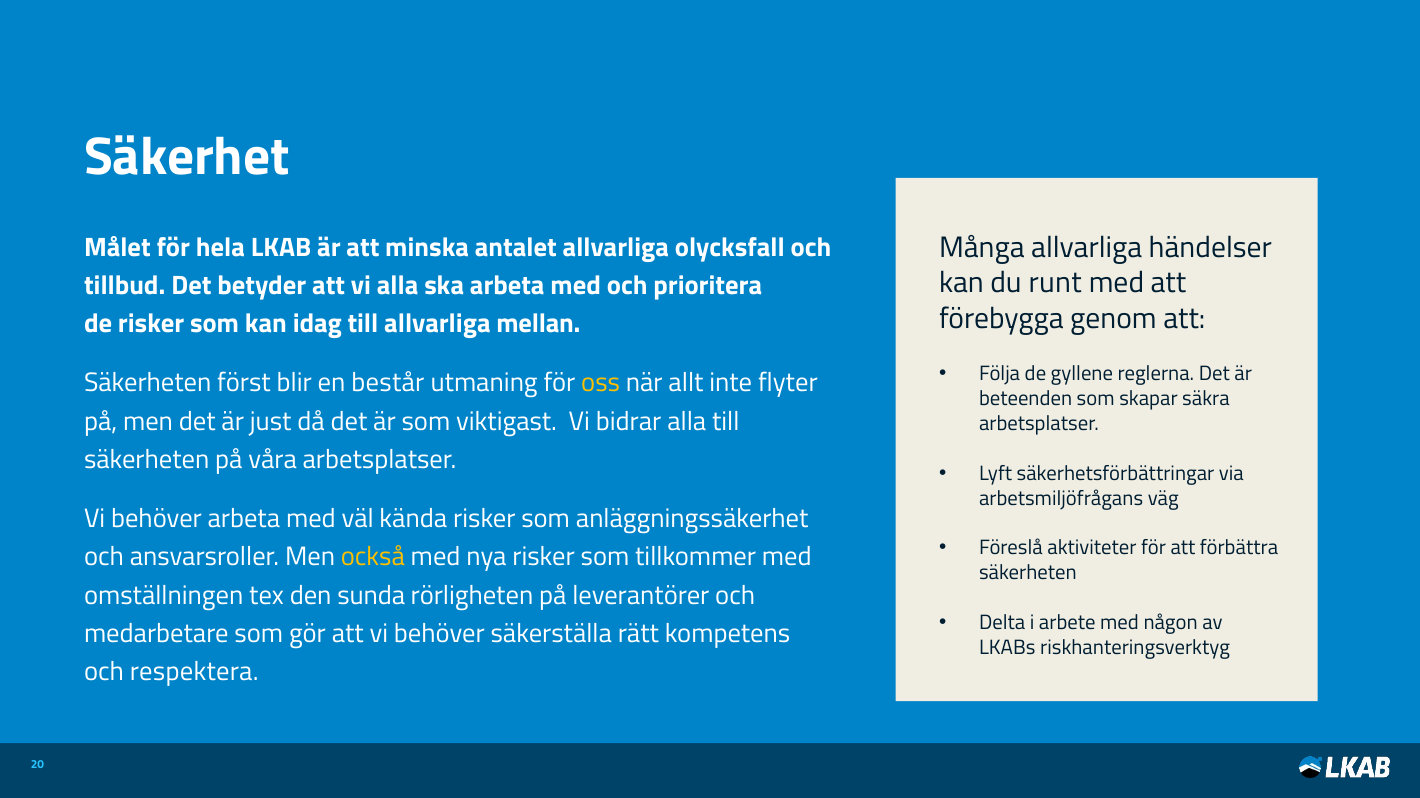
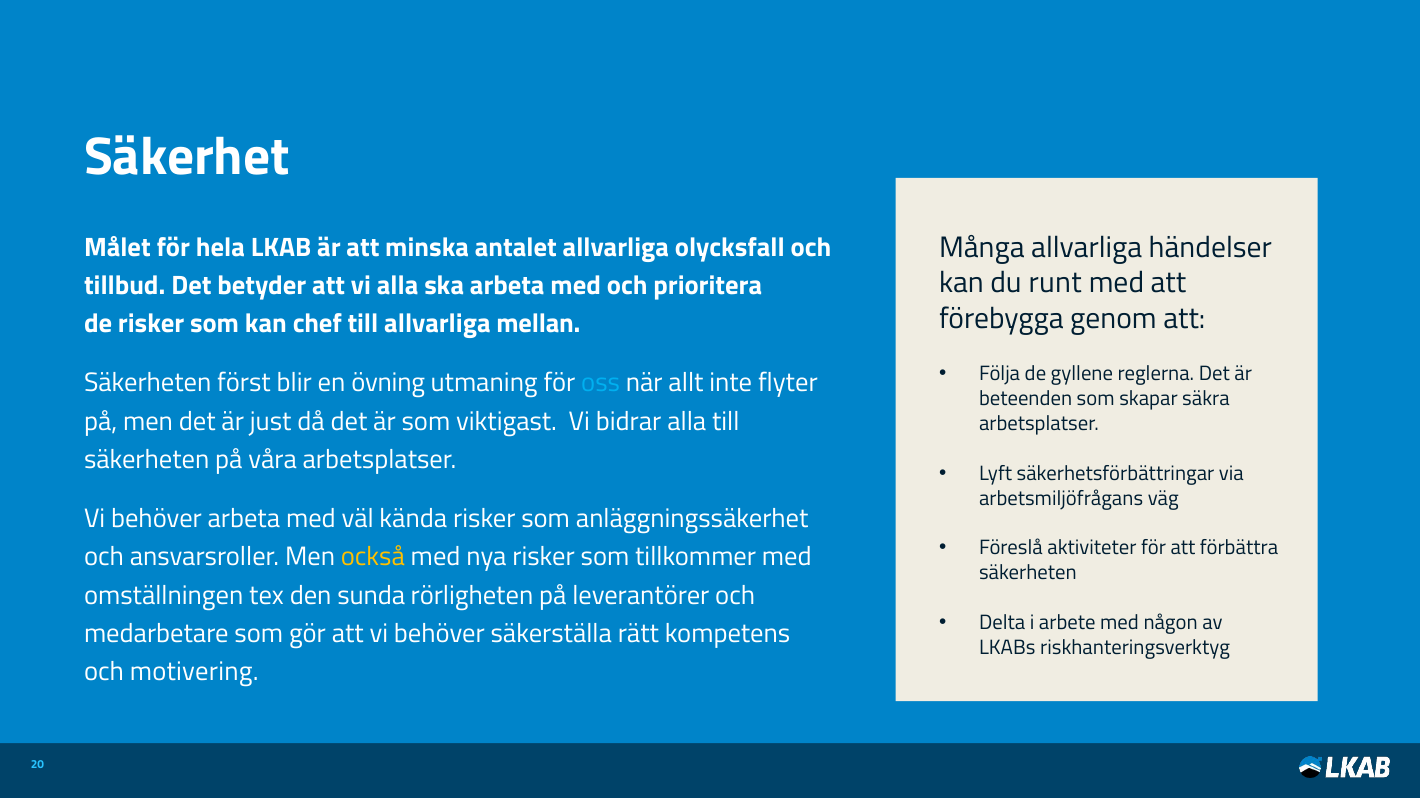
idag: idag -> chef (317, 324)
består: består -> övning (388, 383)
oss colour: yellow -> light blue (601, 383)
respektera: respektera -> motivering (194, 672)
